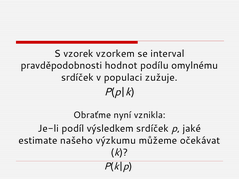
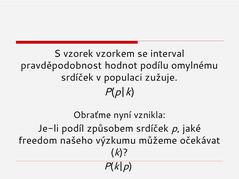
pravděpodobnosti: pravděpodobnosti -> pravděpodobnost (61, 66)
výsledkem: výsledkem -> způsobem (110, 129)
estimate: estimate -> freedom (38, 141)
